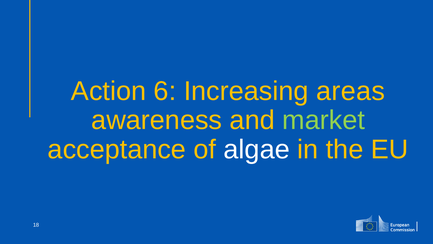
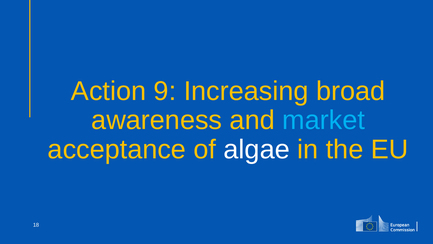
6: 6 -> 9 (165, 91)
areas: areas -> broad (351, 91)
market colour: light green -> light blue (324, 120)
